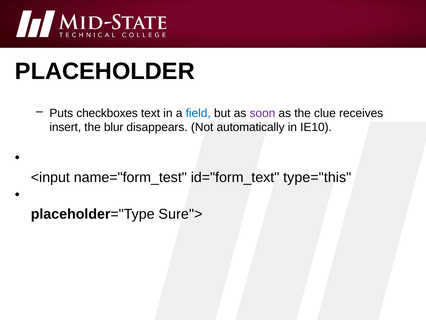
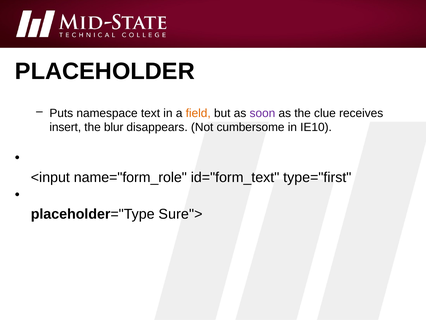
checkboxes: checkboxes -> namespace (107, 113)
field colour: blue -> orange (198, 113)
automatically: automatically -> cumbersome (251, 127)
name="form_test: name="form_test -> name="form_role (130, 177)
type="this: type="this -> type="first (317, 177)
